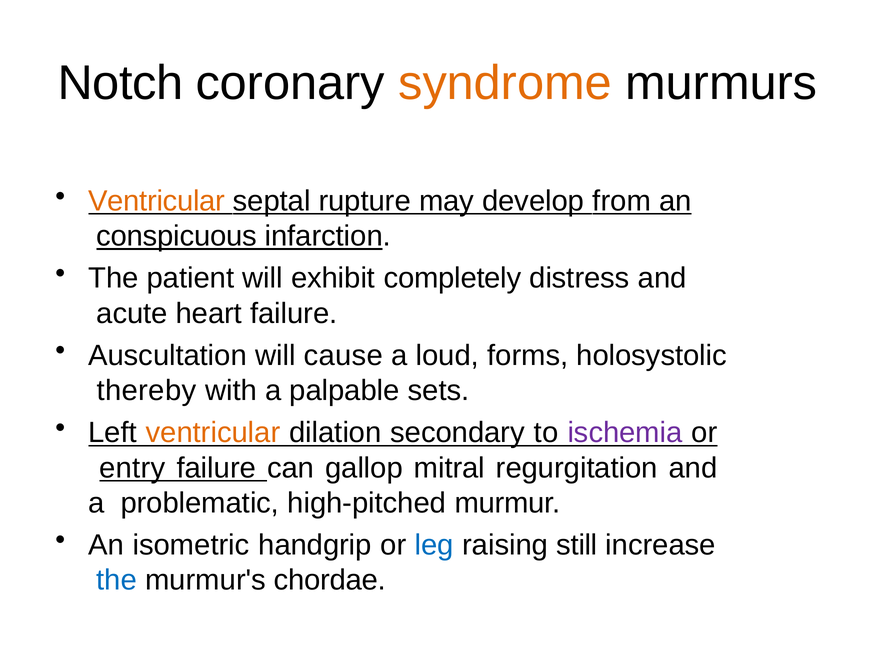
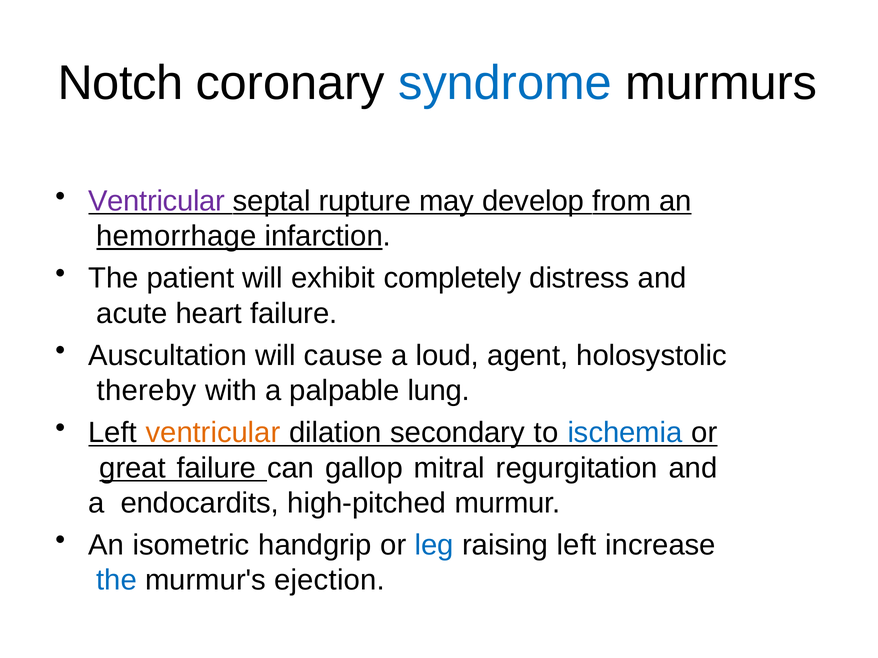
syndrome colour: orange -> blue (505, 83)
Ventricular colour: orange -> purple (157, 201)
conspicuous: conspicuous -> hemorrhage (176, 236)
forms: forms -> agent (528, 356)
sets: sets -> lung (439, 391)
ischemia colour: purple -> blue (625, 433)
entry: entry -> great (133, 468)
problematic: problematic -> endocardits (200, 503)
raising still: still -> left (577, 545)
chordae: chordae -> ejection (330, 581)
